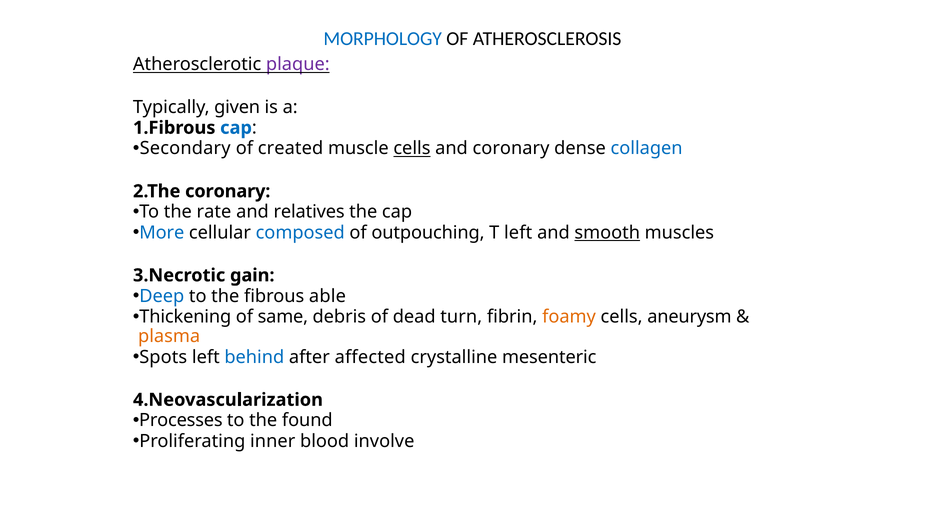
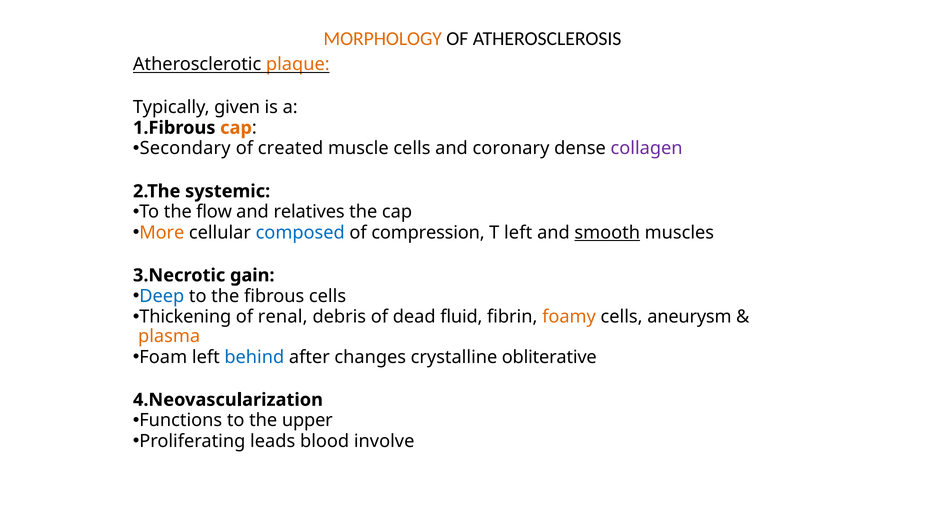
MORPHOLOGY colour: blue -> orange (383, 39)
plaque colour: purple -> orange (298, 64)
cap colour: blue -> orange (236, 128)
cells underline: present -> none (412, 148)
collagen colour: blue -> purple (647, 148)
2.The coronary: coronary -> systemic (228, 191)
rate: rate -> flow (214, 212)
More colour: blue -> orange (162, 232)
outpouching: outpouching -> compression (428, 232)
fibrous able: able -> cells (328, 296)
same: same -> renal (283, 316)
turn: turn -> fluid (461, 316)
Spots: Spots -> Foam (163, 357)
affected: affected -> changes (370, 357)
mesenteric: mesenteric -> obliterative (549, 357)
Processes: Processes -> Functions (181, 420)
found: found -> upper (307, 420)
inner: inner -> leads (273, 441)
